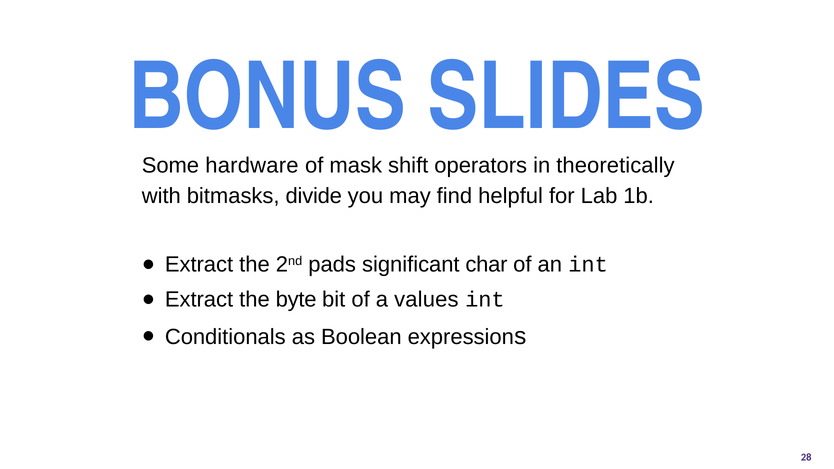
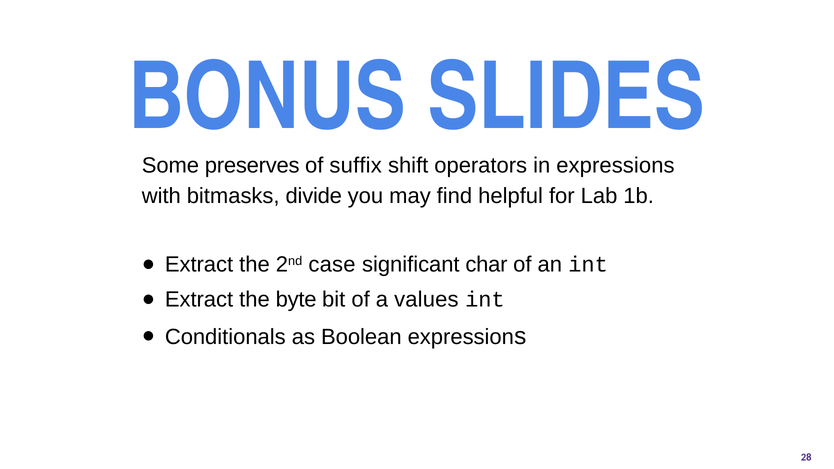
hardware: hardware -> preserves (252, 166)
mask: mask -> suffix (356, 166)
in theoretically: theoretically -> expressions (615, 166)
pads: pads -> case (332, 265)
